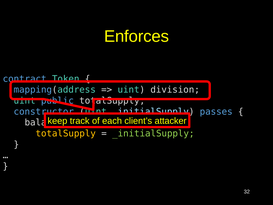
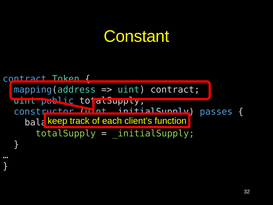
Enforces: Enforces -> Constant (137, 36)
uint division: division -> contract (175, 90)
attacker: attacker -> function (171, 121)
totalSupply colour: yellow -> light green (66, 133)
